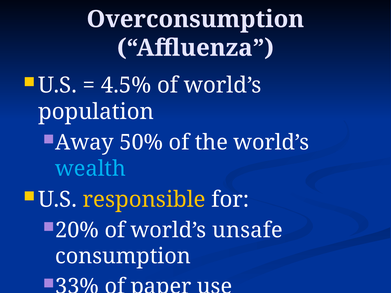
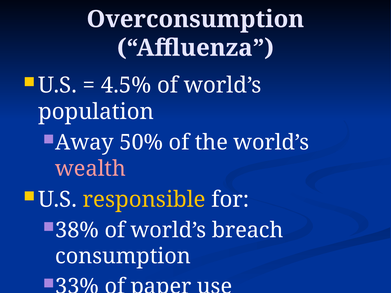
wealth colour: light blue -> pink (91, 169)
20%: 20% -> 38% (77, 230)
unsafe: unsafe -> breach (248, 230)
